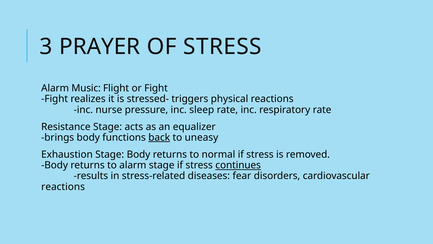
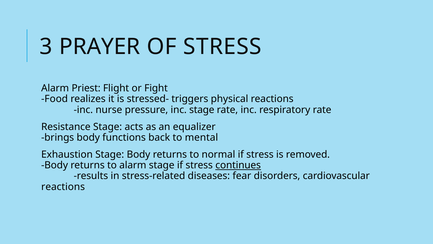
Music: Music -> Priest (86, 88)
Fight: Fight -> Food (55, 99)
inc sleep: sleep -> stage (202, 110)
back underline: present -> none (159, 137)
uneasy: uneasy -> mental (201, 137)
